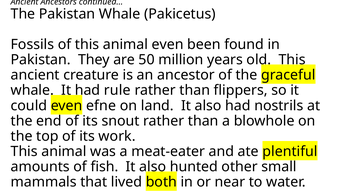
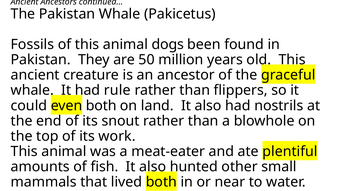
animal even: even -> dogs (168, 45)
even efne: efne -> both (101, 106)
